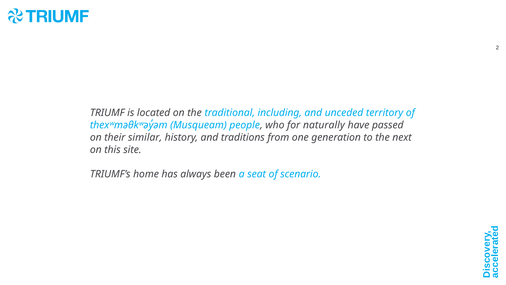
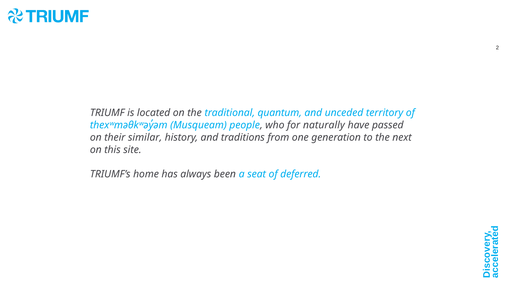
including: including -> quantum (280, 113)
scenario: scenario -> deferred (301, 174)
